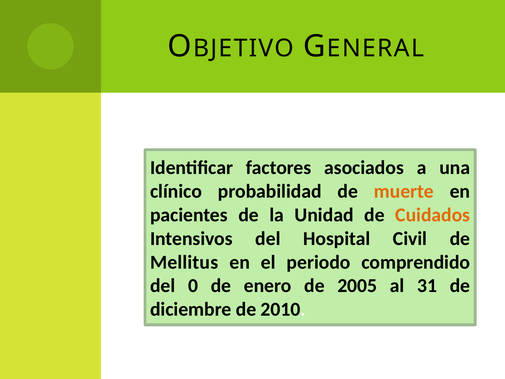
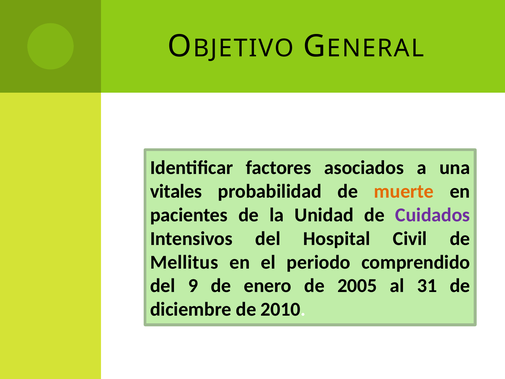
clínico: clínico -> vitales (176, 191)
Cuidados colour: orange -> purple (433, 215)
0: 0 -> 9 (193, 286)
